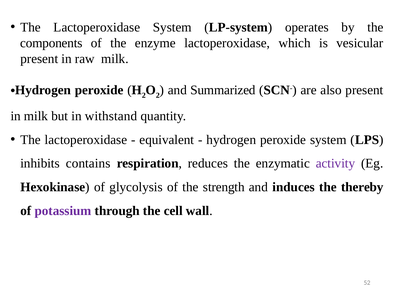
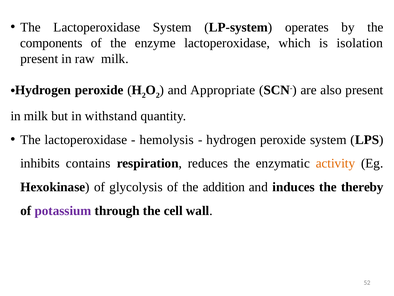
vesicular: vesicular -> isolation (360, 43)
Summarized: Summarized -> Appropriate (223, 90)
equivalent: equivalent -> hemolysis (167, 139)
activity colour: purple -> orange (335, 163)
strength: strength -> addition (224, 187)
